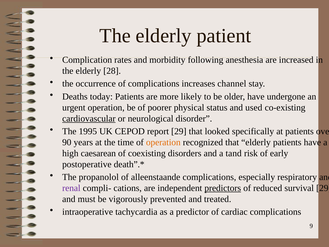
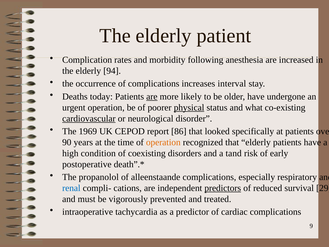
28: 28 -> 94 (112, 71)
channel: channel -> interval (232, 84)
are underline: none -> present (152, 96)
physical underline: none -> present (189, 107)
used: used -> what (254, 107)
1995: 1995 -> 1969 (88, 131)
report 29: 29 -> 86 (179, 131)
caesarean: caesarean -> condition (98, 153)
renal colour: purple -> blue (71, 188)
